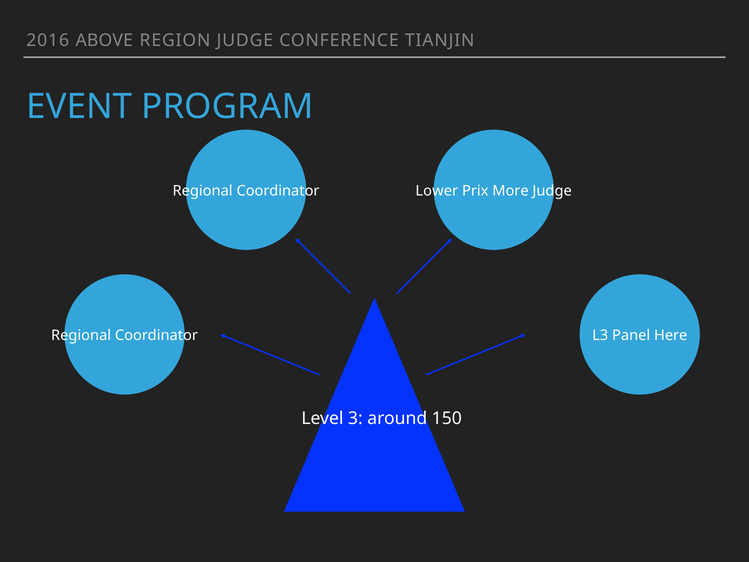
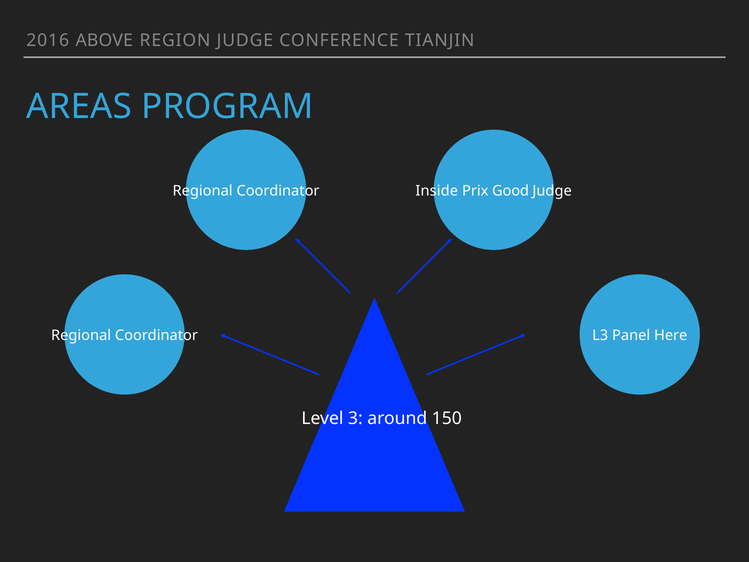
EVENT: EVENT -> AREAS (79, 107)
Lower: Lower -> Inside (437, 191)
More: More -> Good (511, 191)
